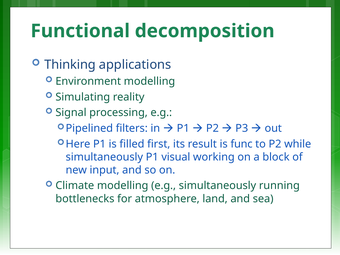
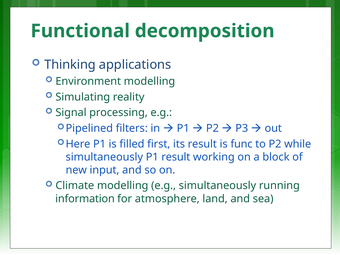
P1 visual: visual -> result (176, 157)
bottlenecks: bottlenecks -> information (85, 199)
